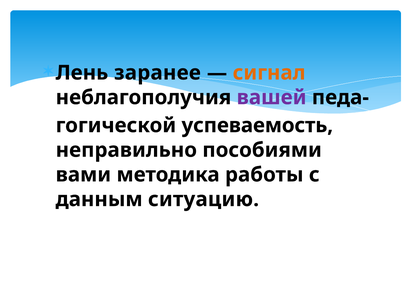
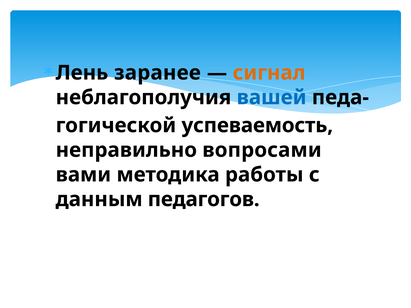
вашей colour: purple -> blue (272, 98)
пособиями: пособиями -> вопросами (262, 150)
ситуацию: ситуацию -> педагогов (204, 199)
